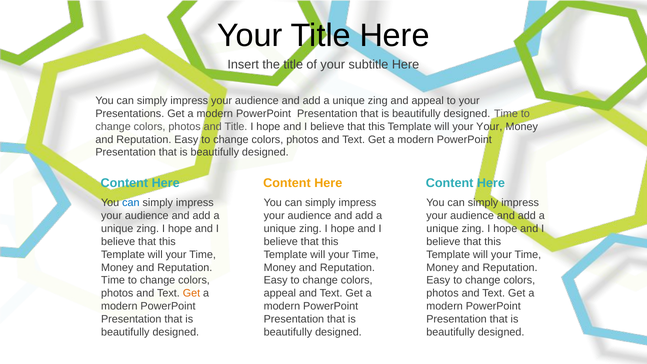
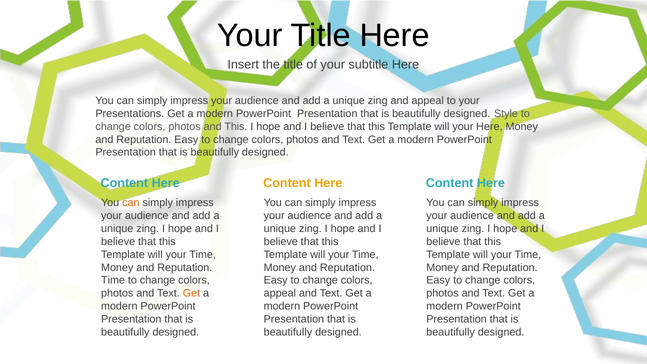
designed Time: Time -> Style (506, 114)
and Title: Title -> This (236, 127)
your Your: Your -> Here (489, 127)
can colour: blue -> orange (131, 203)
